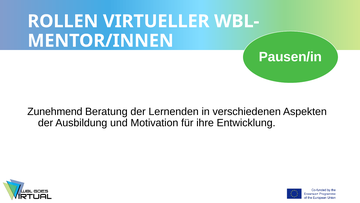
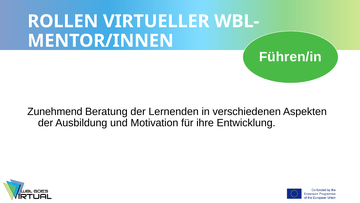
Pausen/in: Pausen/in -> Führen/in (290, 57)
